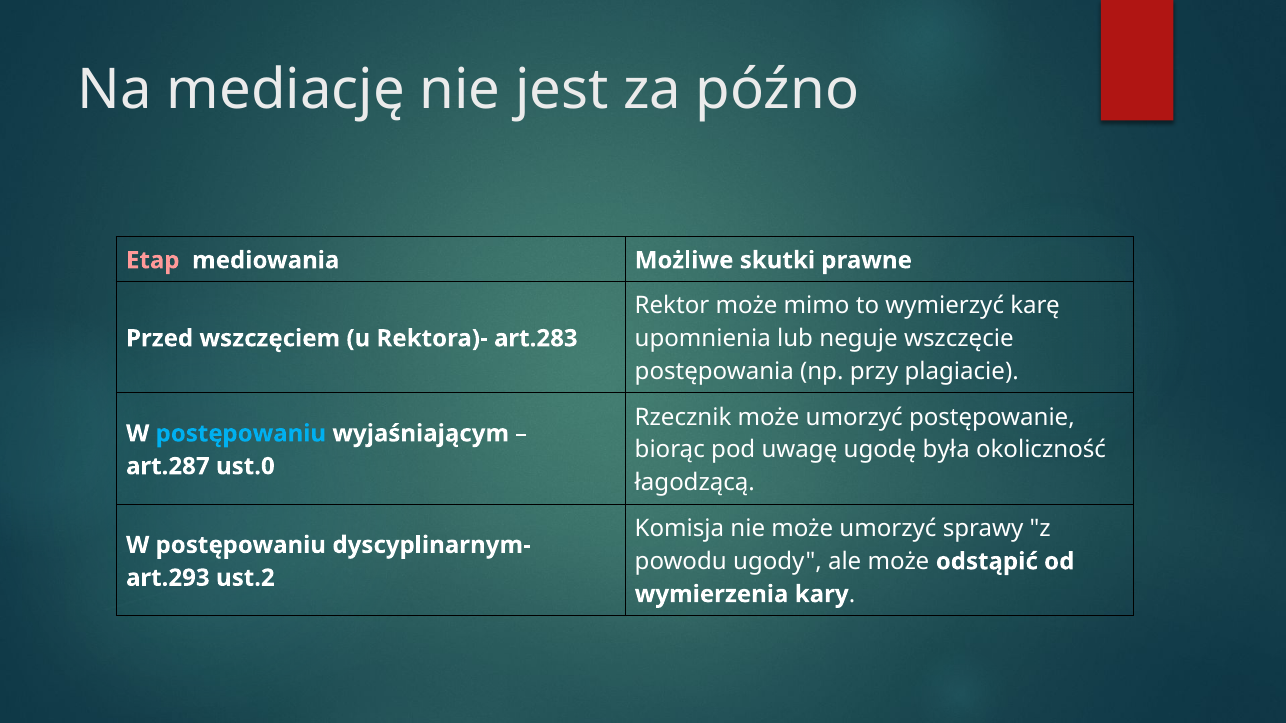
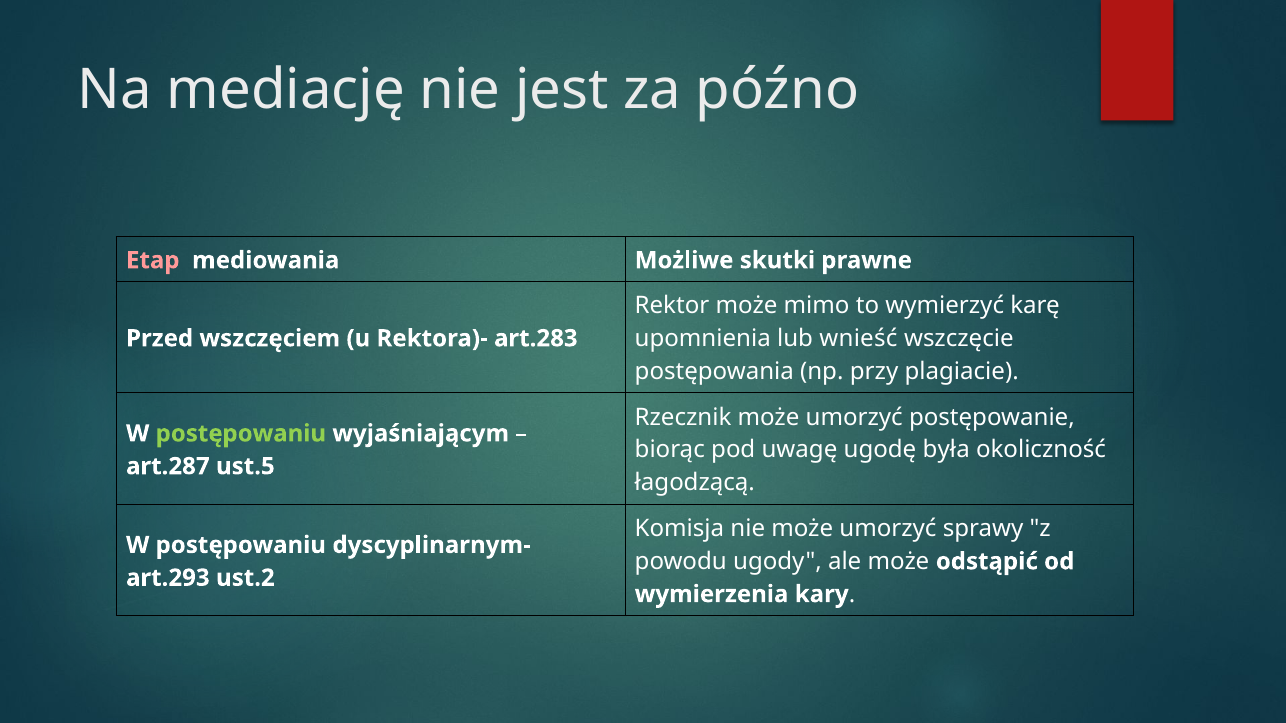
neguje: neguje -> wnieść (858, 339)
postępowaniu colour: light blue -> light green (241, 434)
ust.0: ust.0 -> ust.5 (245, 467)
